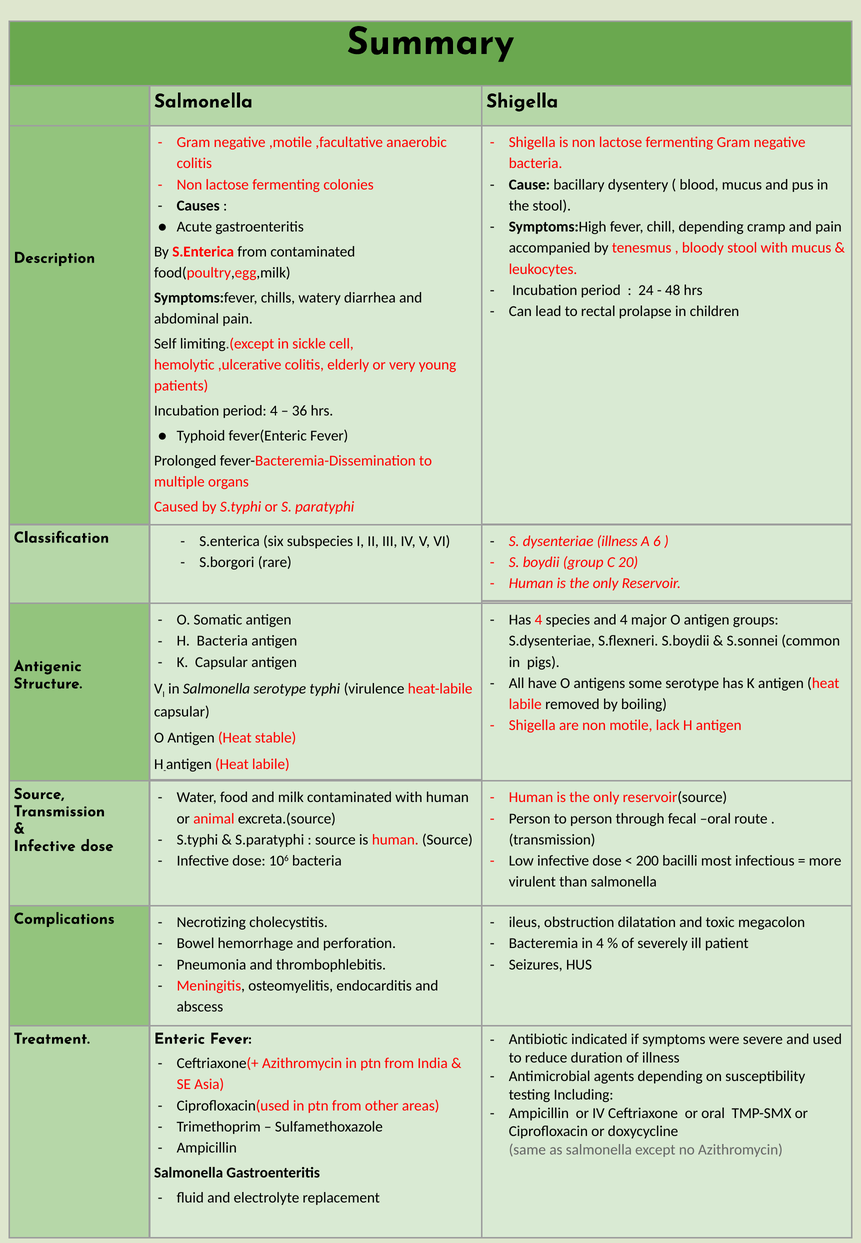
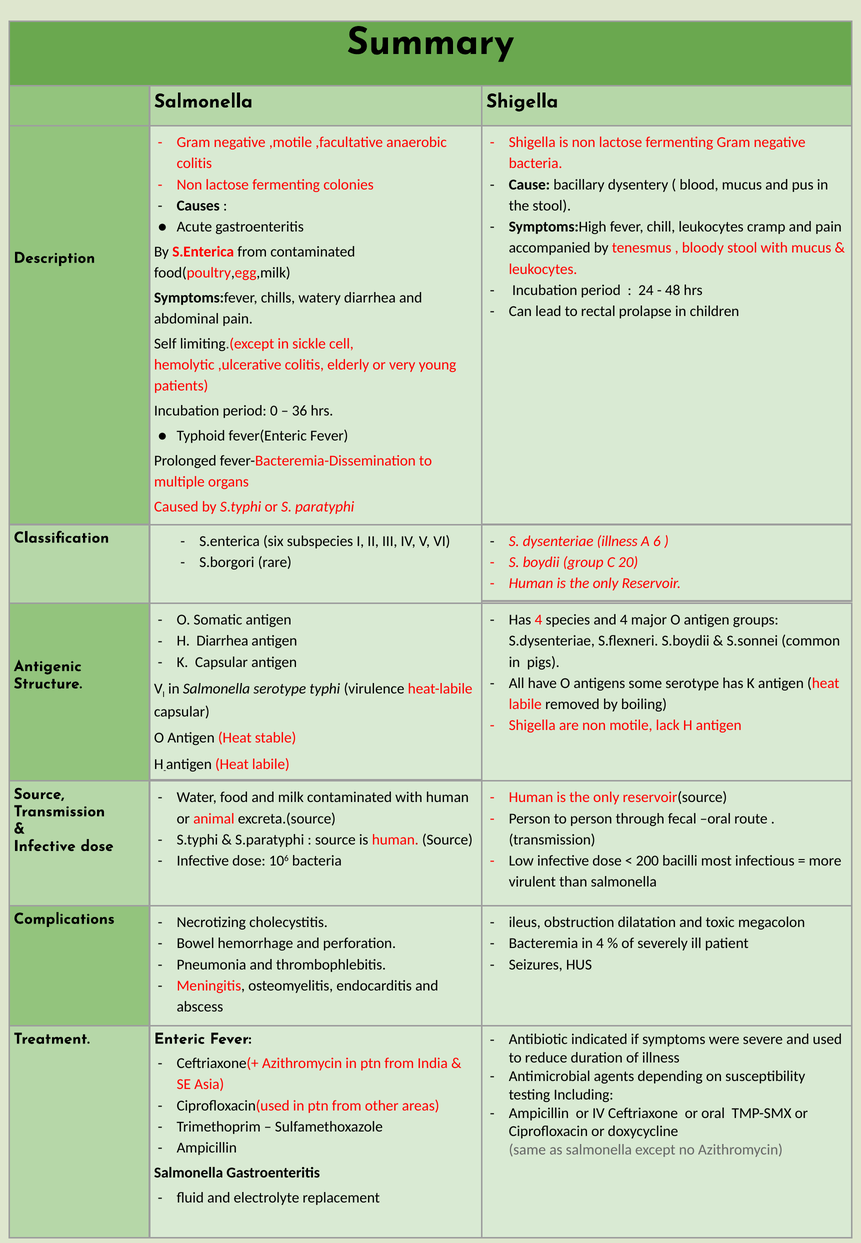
chill depending: depending -> leukocytes (711, 227)
period 4: 4 -> 0 (274, 411)
H Bacteria: Bacteria -> Diarrhea (222, 641)
